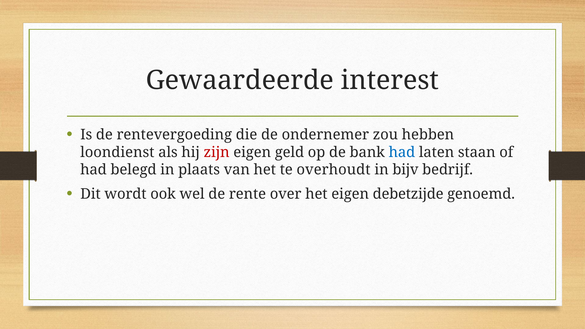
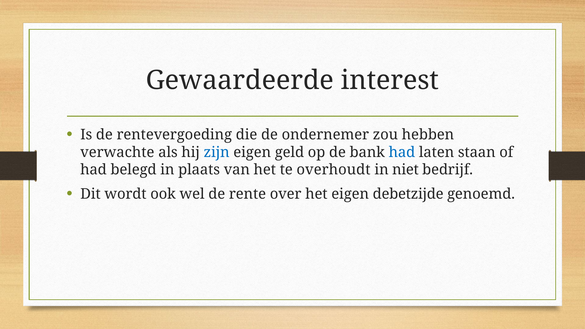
loondienst: loondienst -> verwachte (117, 152)
zijn colour: red -> blue (217, 152)
bijv: bijv -> niet (405, 170)
